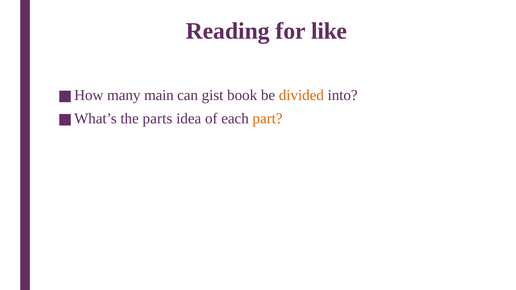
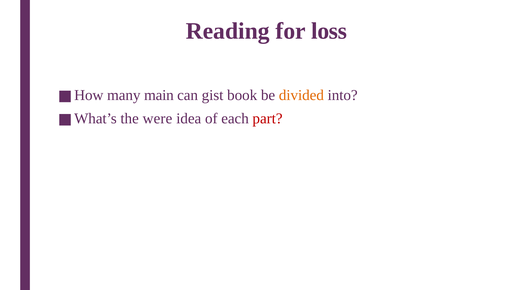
like: like -> loss (329, 31)
parts: parts -> were (157, 119)
part colour: orange -> red (268, 119)
